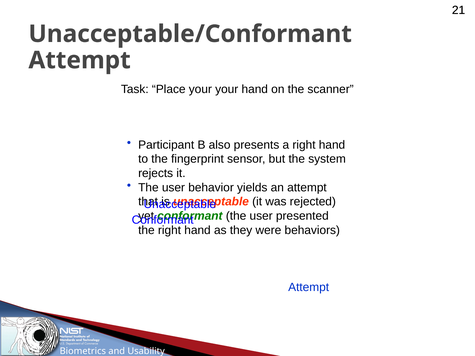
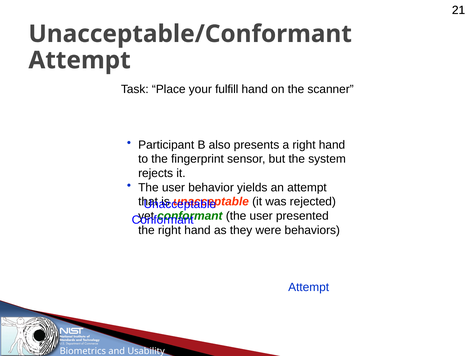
your your: your -> fulfill (227, 89)
